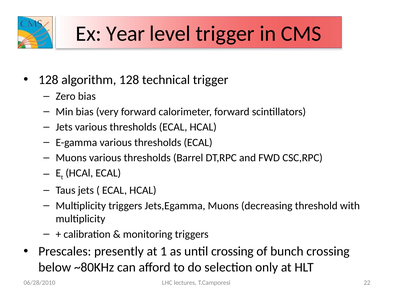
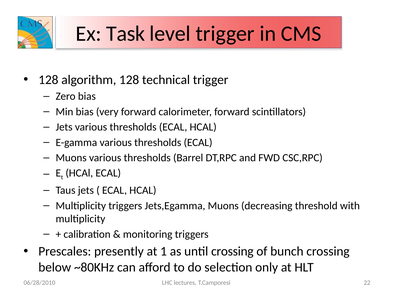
Year: Year -> Task (126, 34)
